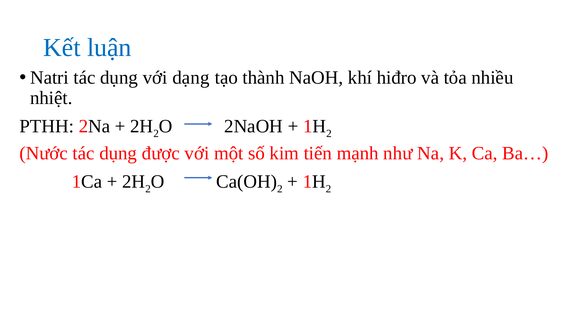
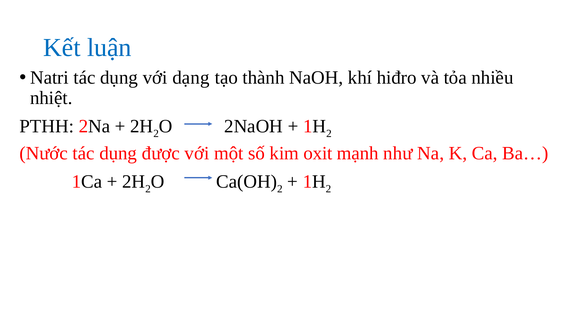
tiến: tiến -> oxit (318, 153)
